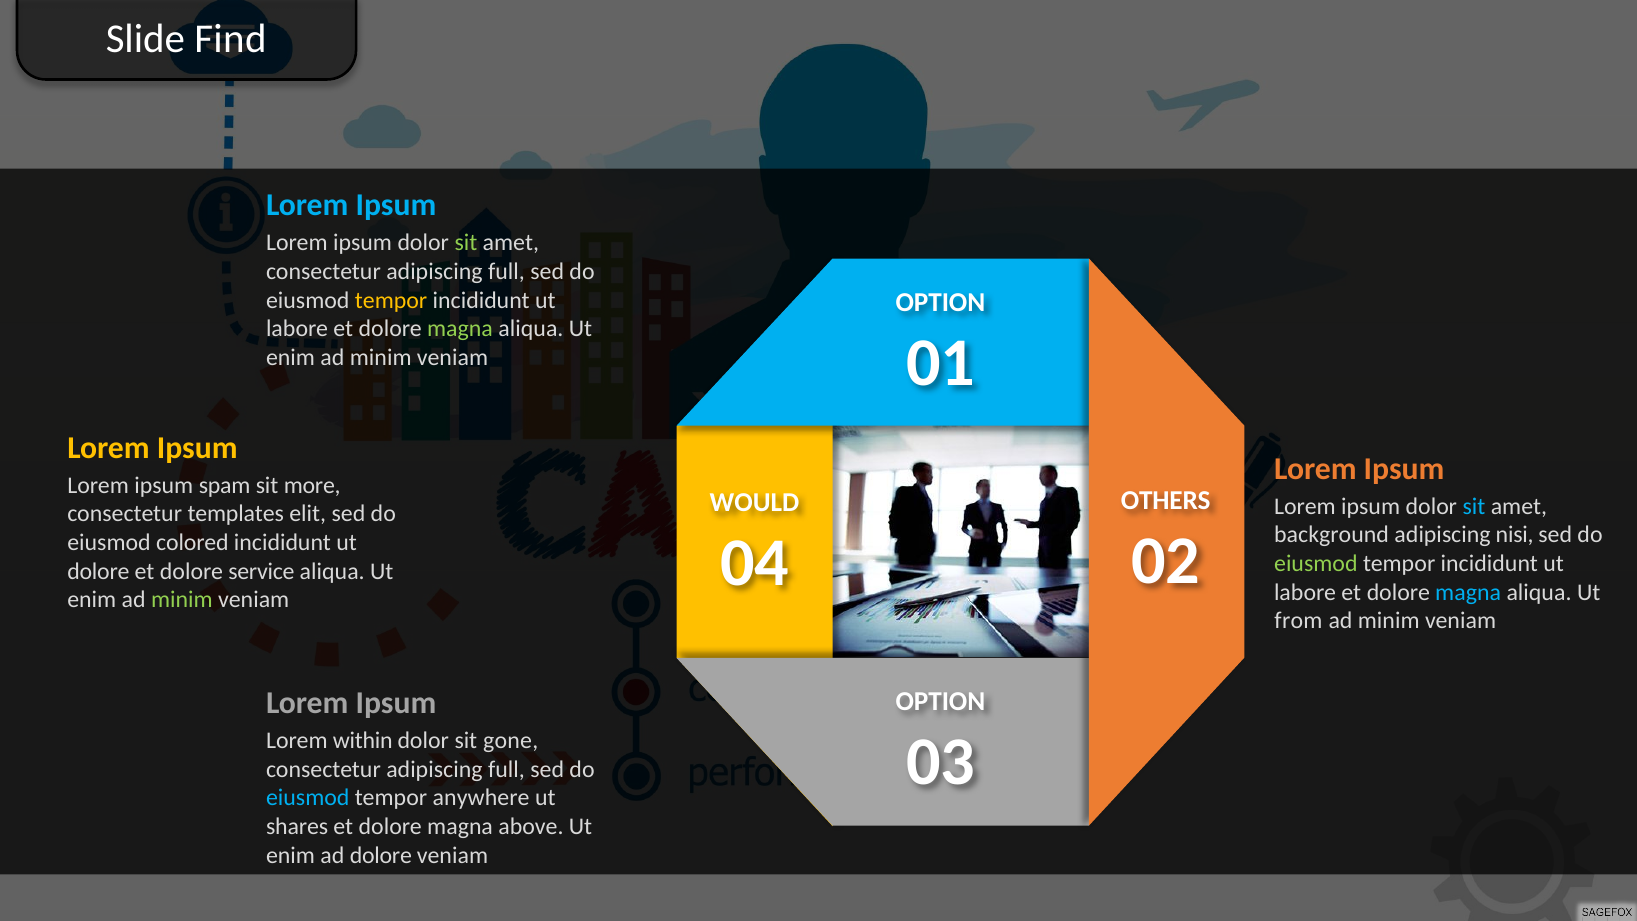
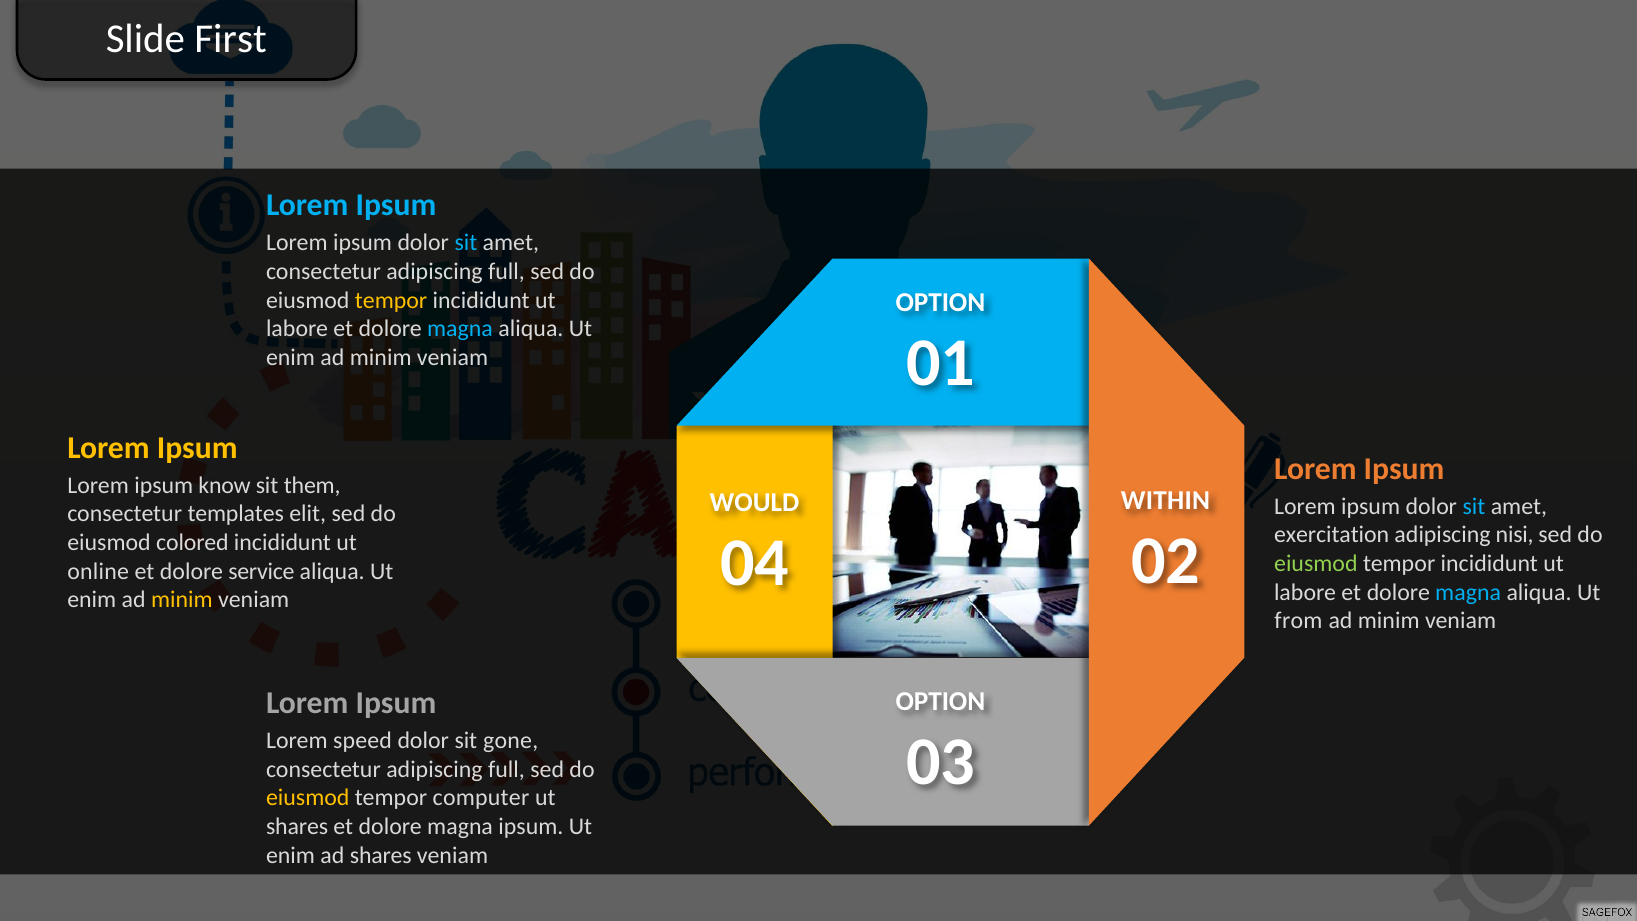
Find: Find -> First (231, 39)
sit colour: light green -> light blue (466, 243)
magna colour: light green -> light blue (460, 329)
spam: spam -> know (225, 485)
more: more -> them (312, 485)
OTHERS: OTHERS -> WITHIN (1165, 501)
background: background -> exercitation (1332, 535)
dolore: dolore -> online (98, 571)
minim colour: light green -> yellow (182, 600)
within: within -> speed (363, 741)
eiusmod colour: light blue -> yellow (308, 798)
anywhere: anywhere -> computer (481, 798)
magna above: above -> ipsum (531, 826)
ad dolore: dolore -> shares (381, 855)
